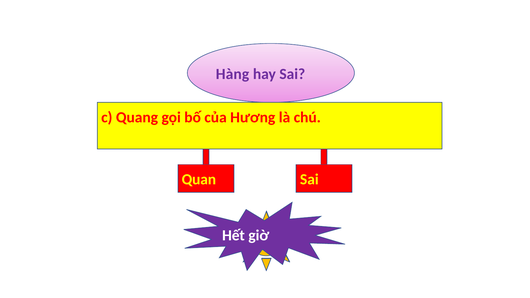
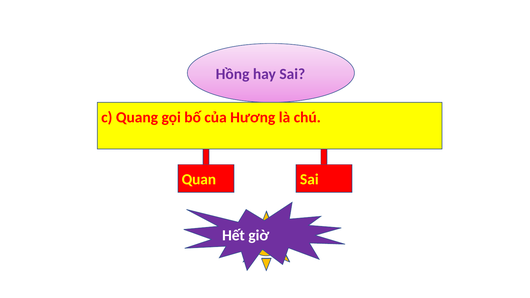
Hàng: Hàng -> Hồng (233, 74)
